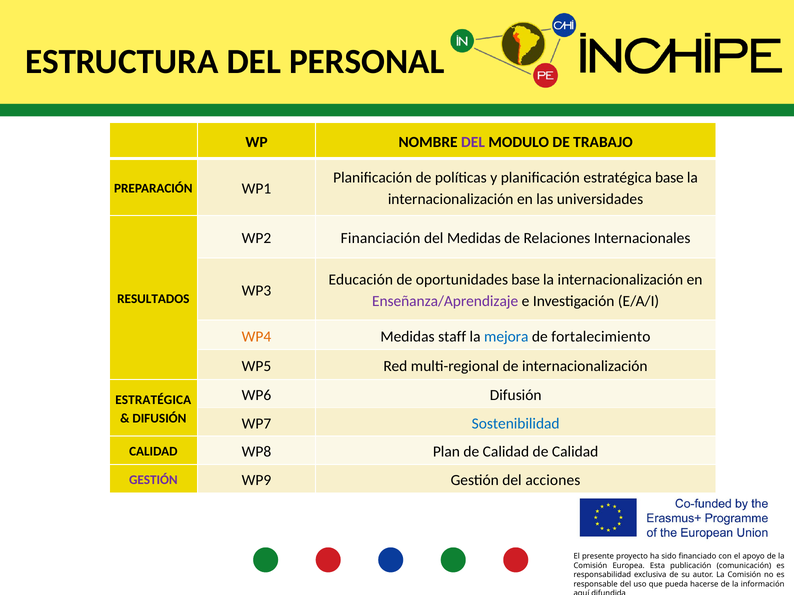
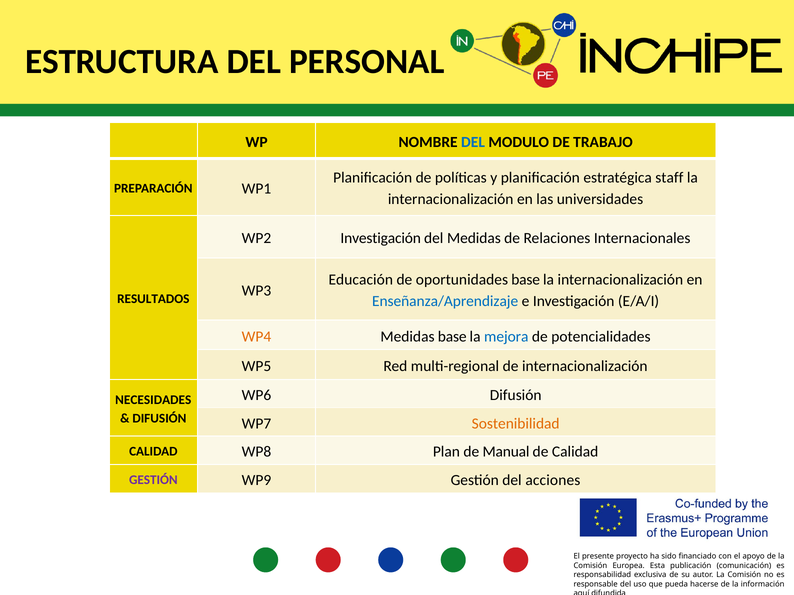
DEL colour: purple -> blue (473, 142)
estratégica base: base -> staff (669, 178)
WP2 Financiación: Financiación -> Investigación (381, 238)
Enseñanza/Aprendizaje colour: purple -> blue (445, 302)
Medidas staff: staff -> base (452, 337)
fortalecimiento: fortalecimiento -> potencialidades (601, 337)
ESTRATÉGICA: ESTRATÉGICA -> NECESIDADES (153, 400)
Sostenibilidad colour: blue -> orange (516, 424)
Plan de Calidad: Calidad -> Manual (506, 452)
